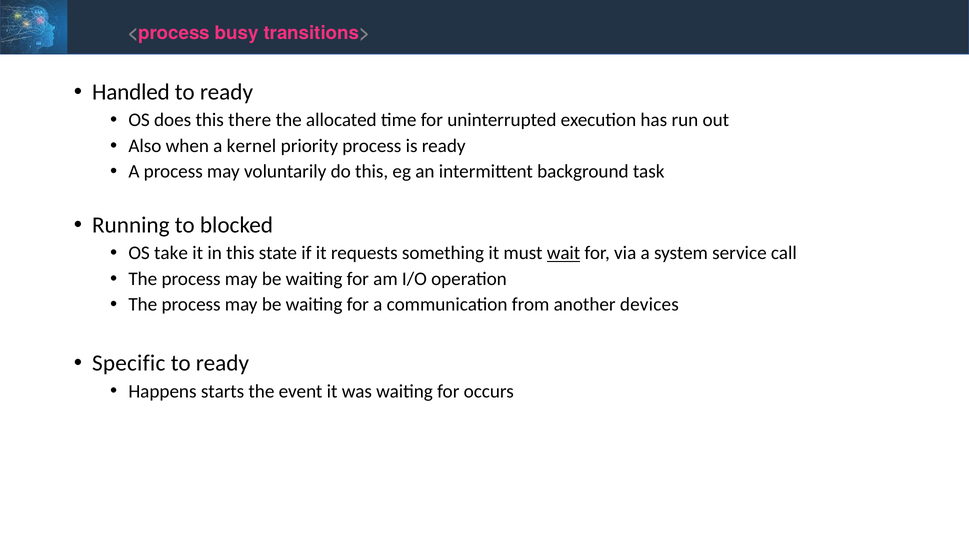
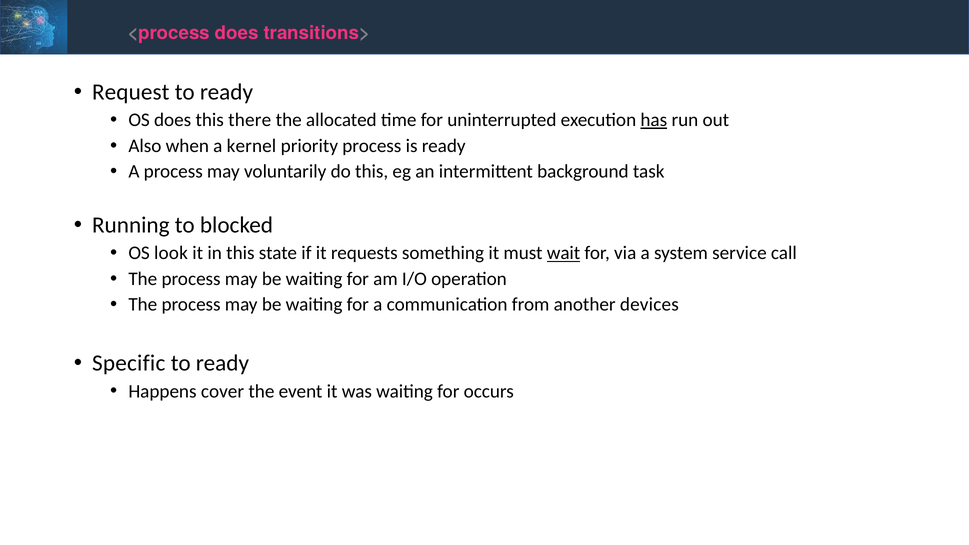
<process busy: busy -> does (237, 33)
Handled: Handled -> Request (131, 92)
has underline: none -> present (654, 120)
take: take -> look (171, 253)
starts: starts -> cover (222, 391)
